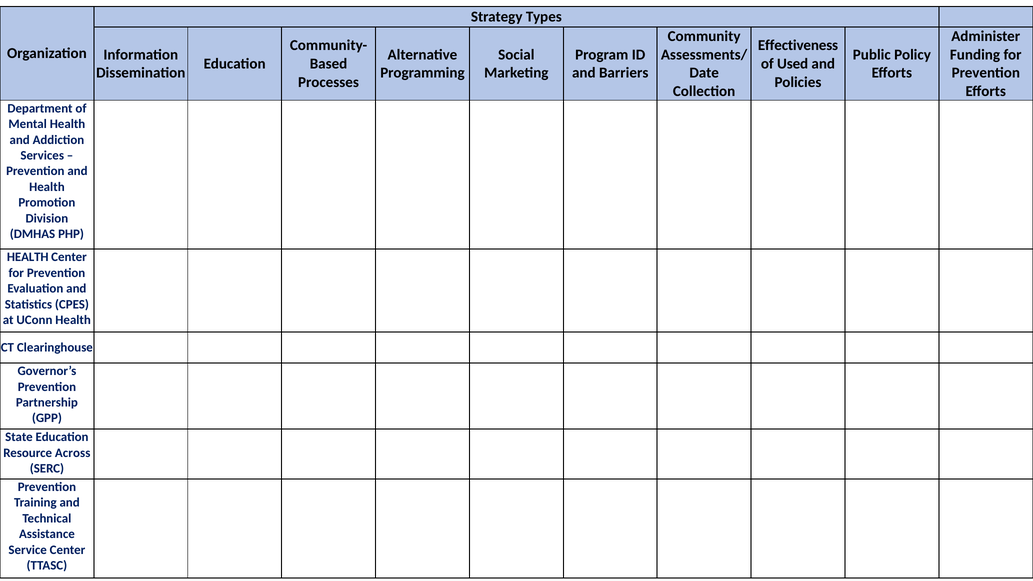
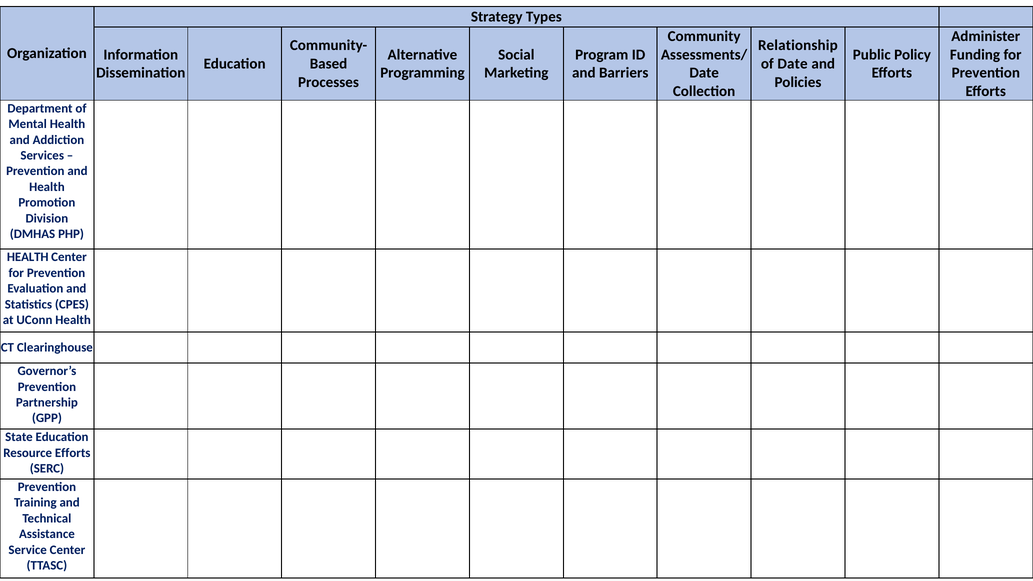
Effectiveness: Effectiveness -> Relationship (798, 45)
of Used: Used -> Date (793, 64)
Resource Across: Across -> Efforts (73, 453)
